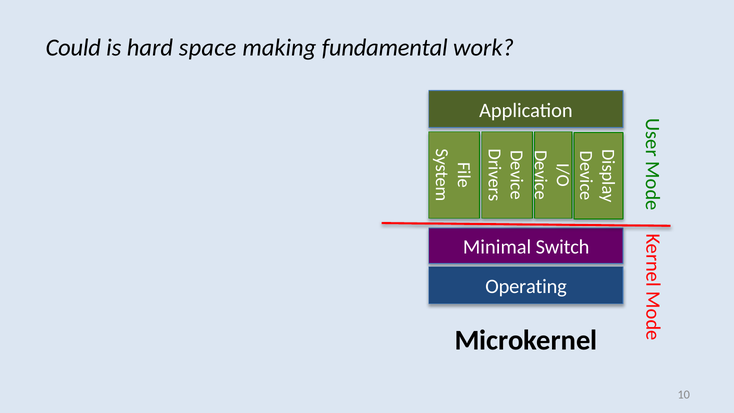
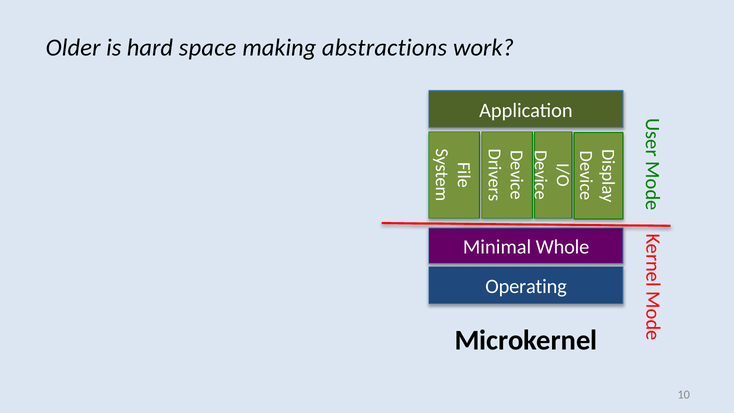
Could: Could -> Older (73, 48)
fundamental: fundamental -> abstractions (385, 48)
Switch: Switch -> Whole (563, 247)
